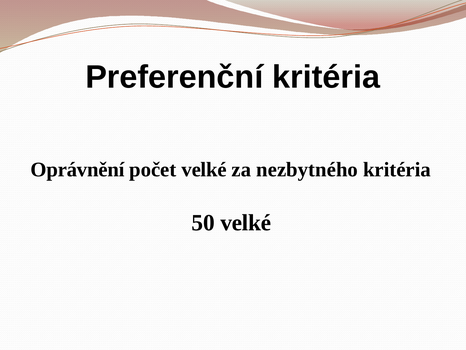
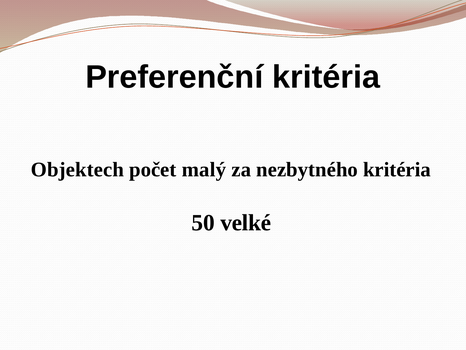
Oprávnění: Oprávnění -> Objektech (77, 169)
počet velké: velké -> malý (204, 169)
